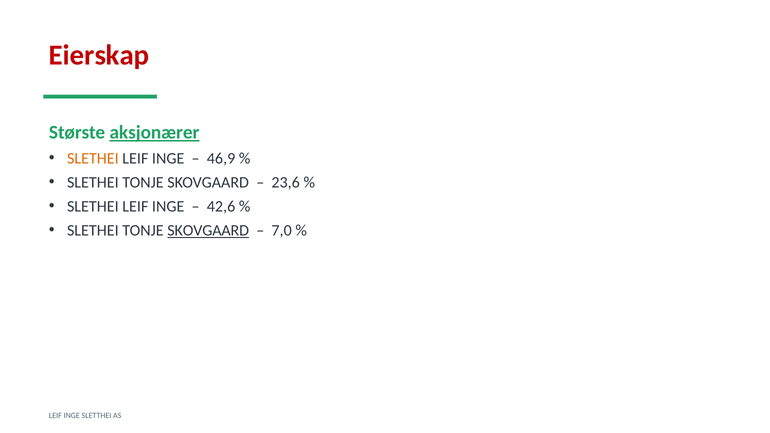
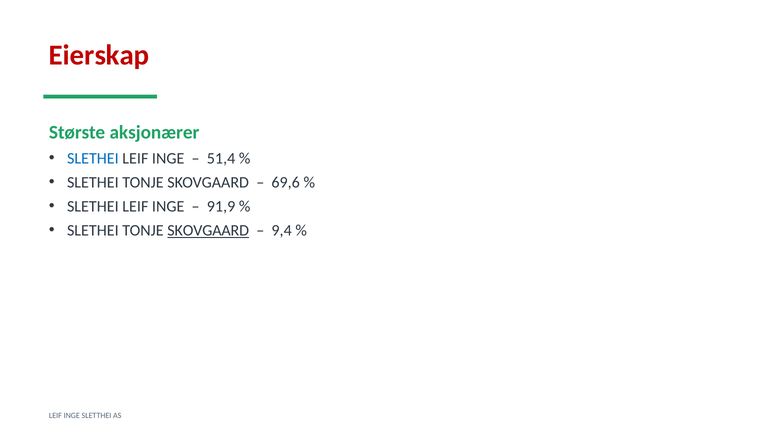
aksjonærer underline: present -> none (154, 133)
SLETHEI colour: orange -> blue (93, 158)
46,9: 46,9 -> 51,4 (221, 158)
23,6: 23,6 -> 69,6 (286, 182)
42,6: 42,6 -> 91,9 (221, 206)
7,0: 7,0 -> 9,4 (282, 231)
